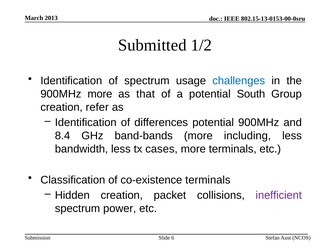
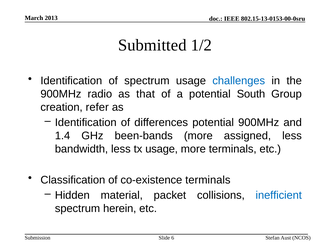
900MHz more: more -> radio (100, 94)
8.4: 8.4 -> 1.4 (63, 136)
band-bands: band-bands -> been-bands (144, 136)
including: including -> assigned (247, 136)
tx cases: cases -> usage (162, 149)
Hidden creation: creation -> material (122, 195)
inefficient colour: purple -> blue (279, 195)
power: power -> herein (120, 208)
